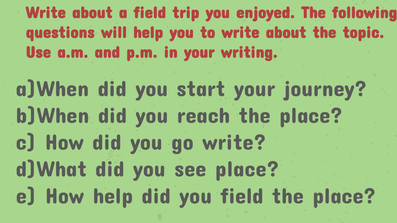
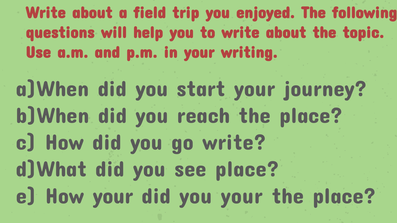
How help: help -> your (113, 196)
you field: field -> your (242, 196)
